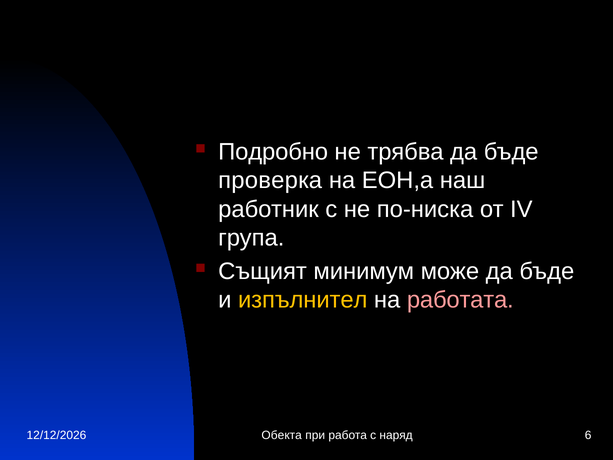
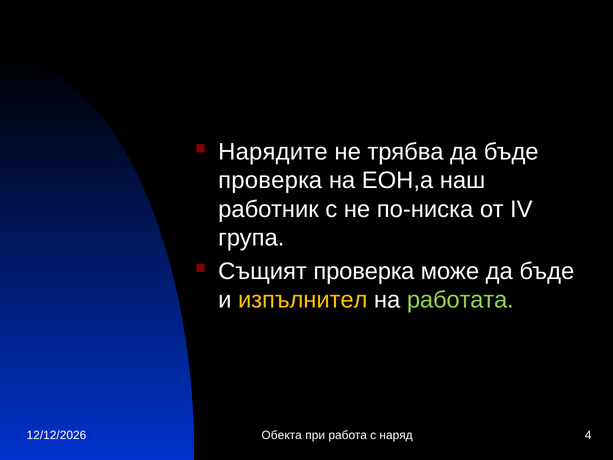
Подробно: Подробно -> Нарядите (273, 152)
Същият минимум: минимум -> проверка (364, 271)
работата colour: pink -> light green (460, 300)
6: 6 -> 4 (588, 435)
